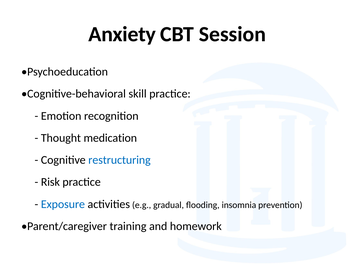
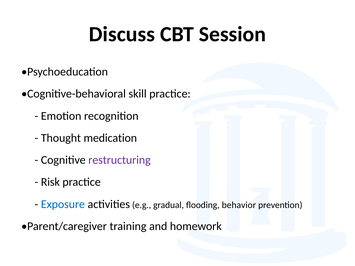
Anxiety: Anxiety -> Discuss (122, 34)
restructuring colour: blue -> purple (119, 160)
insomnia: insomnia -> behavior (239, 205)
